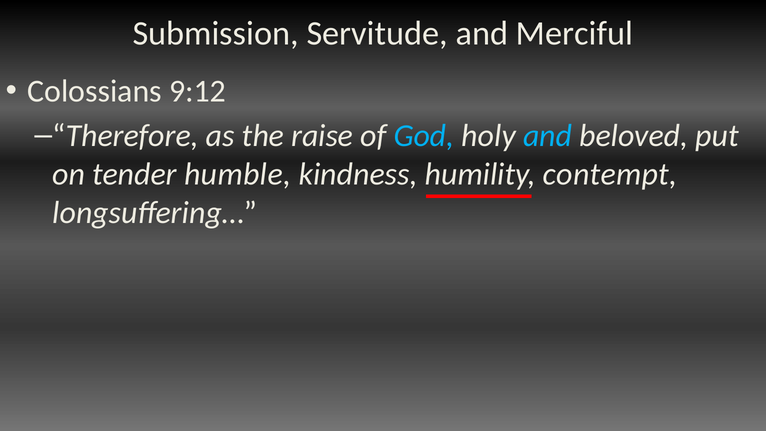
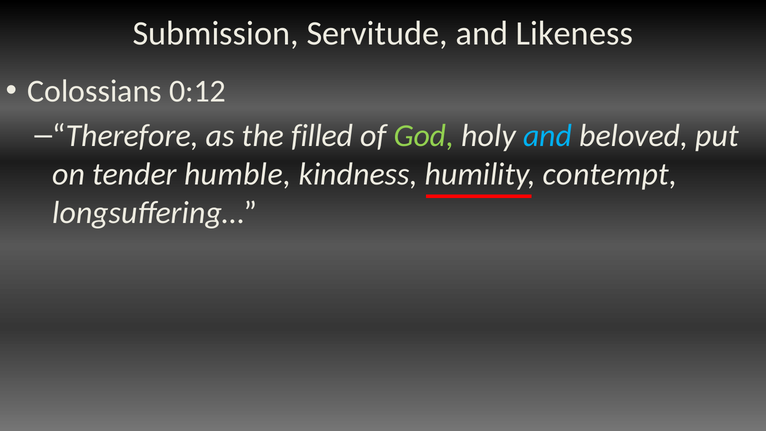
Merciful: Merciful -> Likeness (574, 34)
9:12: 9:12 -> 0:12 (198, 91)
raise: raise -> filled (322, 136)
God colour: light blue -> light green (424, 136)
